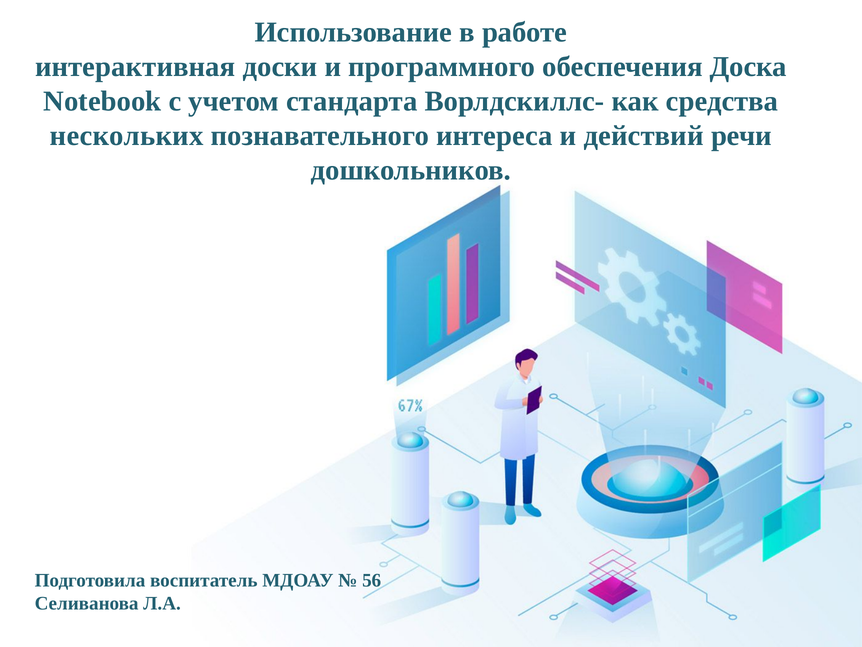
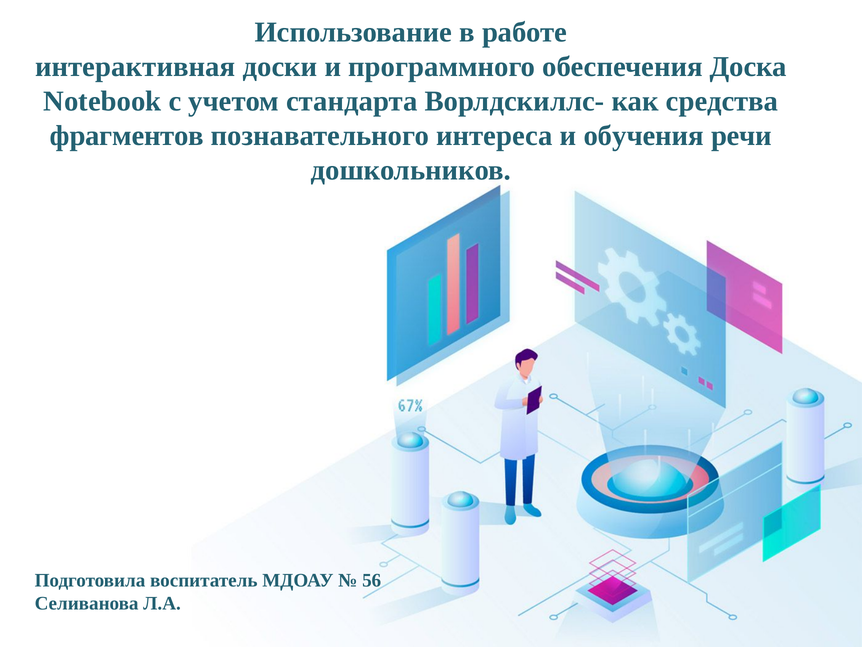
нескольких: нескольких -> фрагментов (127, 135)
действий: действий -> обучения (644, 135)
